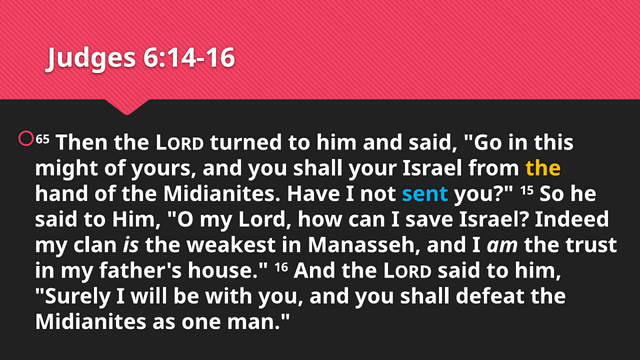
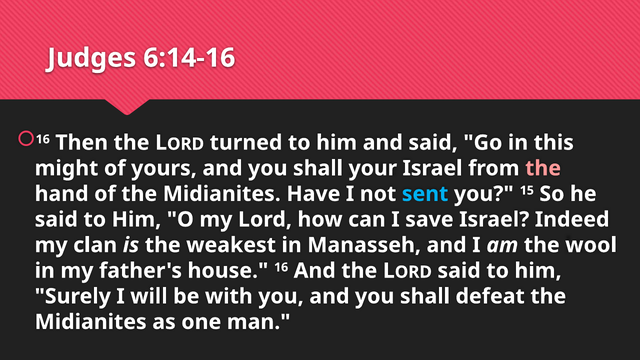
65: 65 -> 16 (43, 139)
the colour: yellow -> pink (543, 168)
trust: trust -> wool (591, 245)
